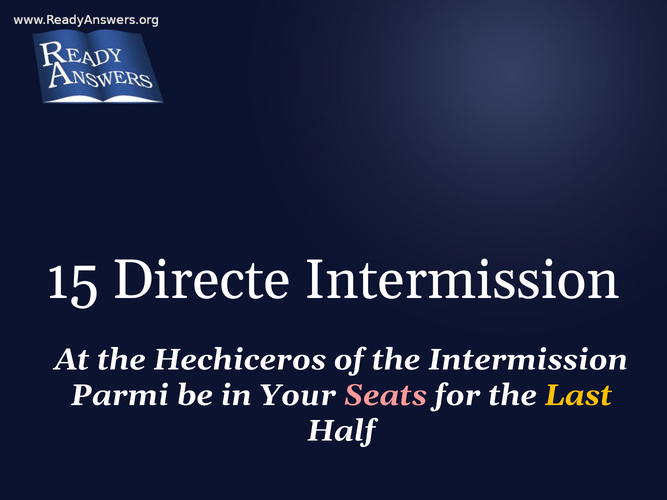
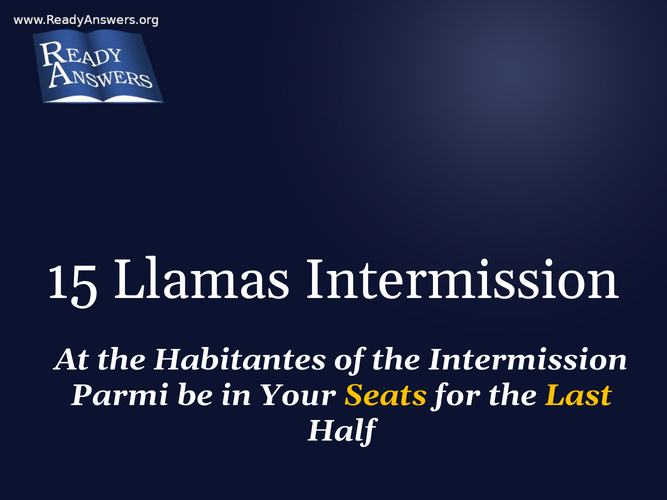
Directe: Directe -> Llamas (202, 280)
Hechiceros: Hechiceros -> Habitantes (240, 360)
Seats colour: pink -> yellow (385, 395)
